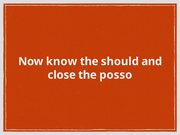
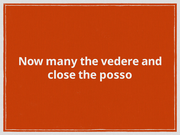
know: know -> many (62, 61)
should: should -> vedere (120, 61)
